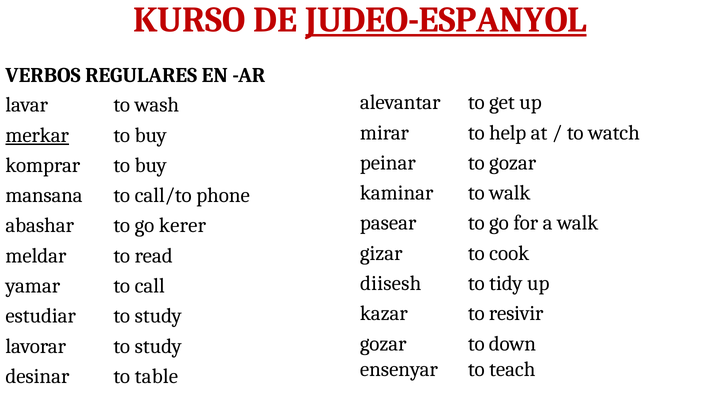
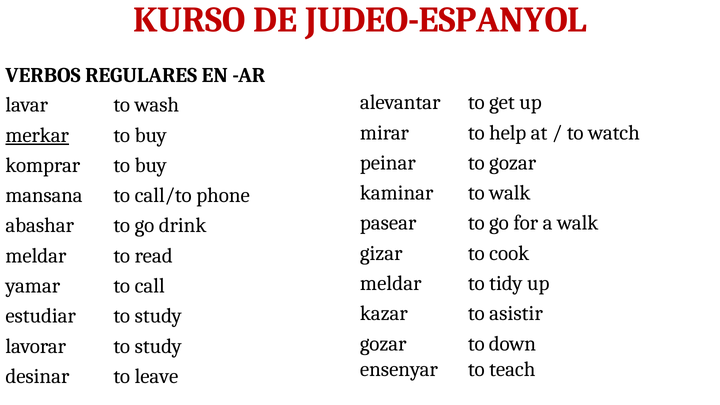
JUDEO-ESPANYOL underline: present -> none (446, 20)
kerer: kerer -> drink (183, 226)
diisesh: diisesh -> meldar (391, 283)
resivir: resivir -> asistir (516, 313)
table: table -> leave (156, 376)
